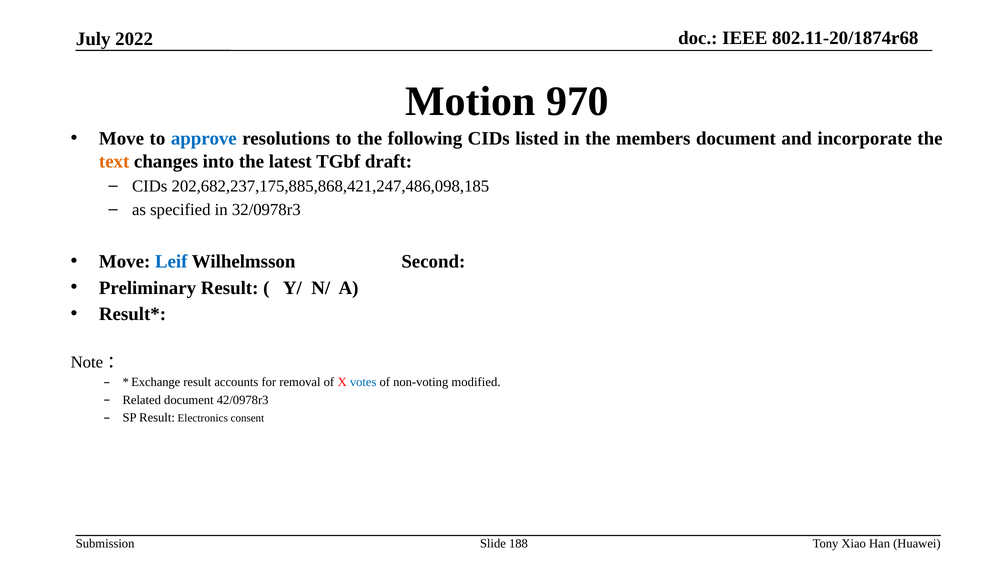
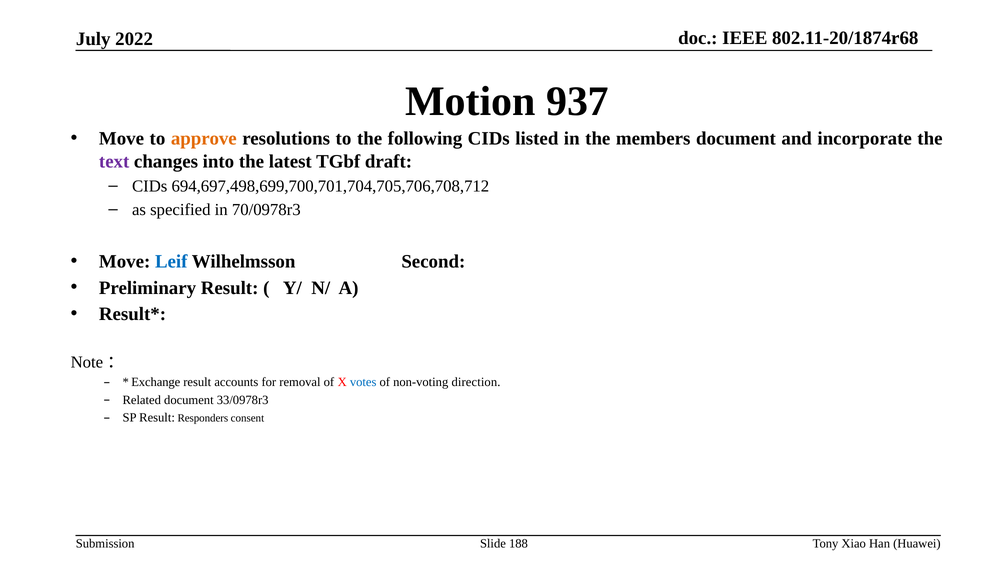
970: 970 -> 937 (578, 101)
approve colour: blue -> orange (204, 139)
text colour: orange -> purple (114, 161)
202,682,237,175,885,868,421,247,486,098,185: 202,682,237,175,885,868,421,247,486,098,185 -> 694,697,498,699,700,701,704,705,706,708,712 (330, 186)
32/0978r3: 32/0978r3 -> 70/0978r3 (266, 210)
modified: modified -> direction (476, 382)
42/0978r3: 42/0978r3 -> 33/0978r3 (243, 400)
Electronics: Electronics -> Responders (203, 418)
